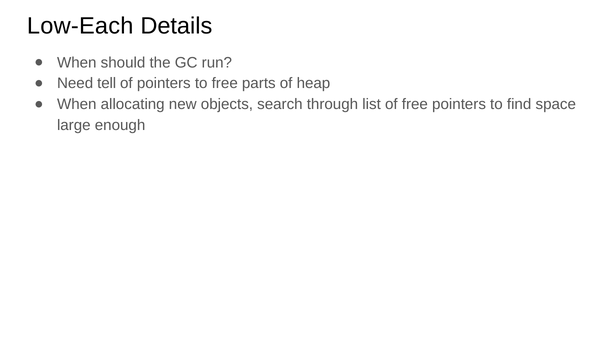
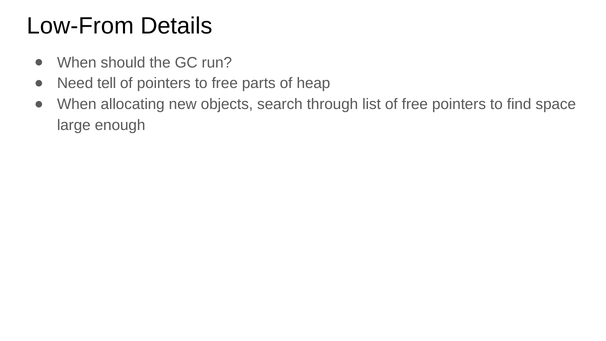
Low-Each: Low-Each -> Low-From (80, 26)
